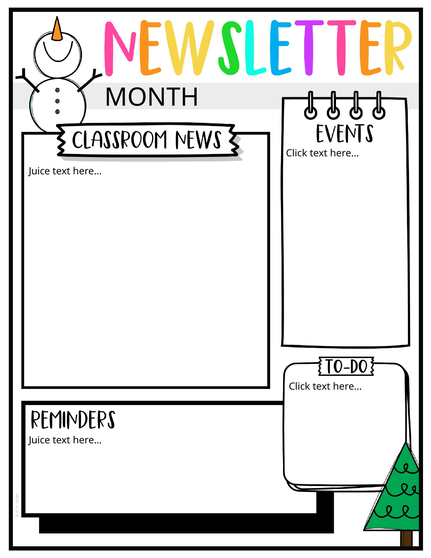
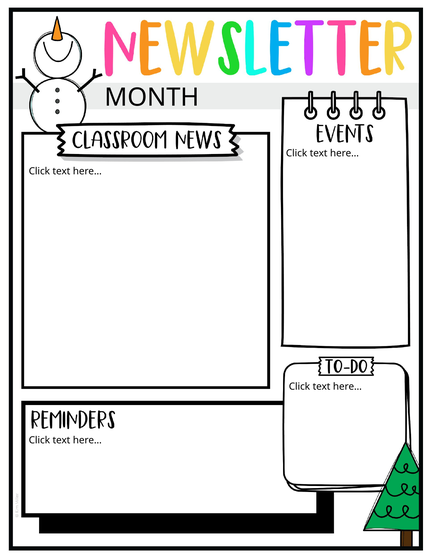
Juice: Juice -> Click (39, 171)
Juice: Juice -> Click (39, 440)
